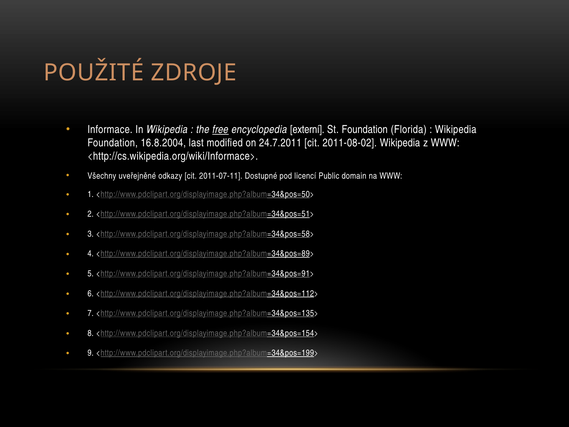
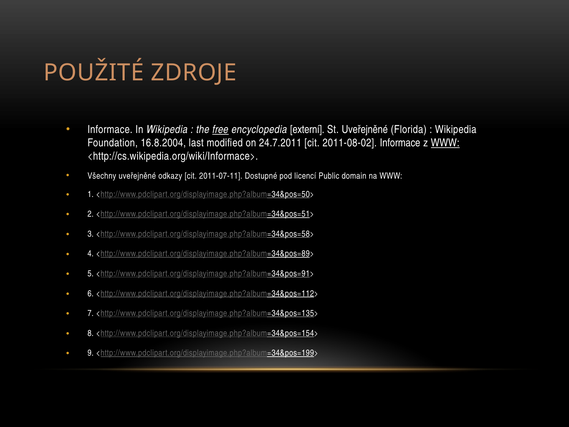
St Foundation: Foundation -> Uveřejněné (365, 130)
2011-08-02 Wikipedia: Wikipedia -> Informace (400, 143)
WWW underline: none -> present (445, 143)
